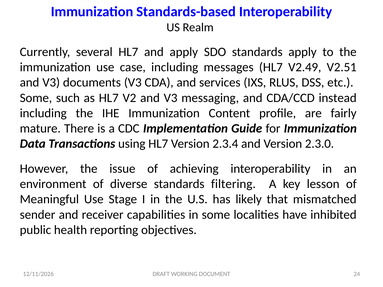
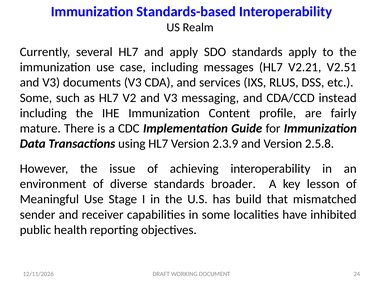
V2.49: V2.49 -> V2.21 (305, 67)
2.3.4: 2.3.4 -> 2.3.9 (225, 144)
2.3.0: 2.3.0 -> 2.5.8 (319, 144)
filtering: filtering -> broader (233, 184)
likely: likely -> build (249, 199)
